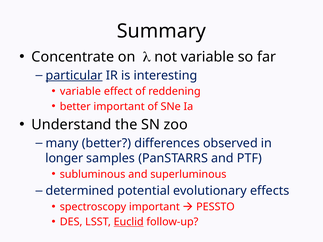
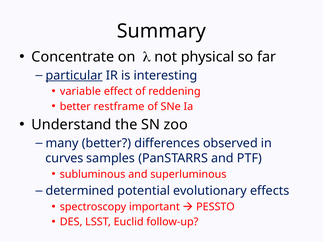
not variable: variable -> physical (208, 57)
better important: important -> restframe (119, 107)
longer: longer -> curves (64, 158)
Euclid underline: present -> none (129, 222)
